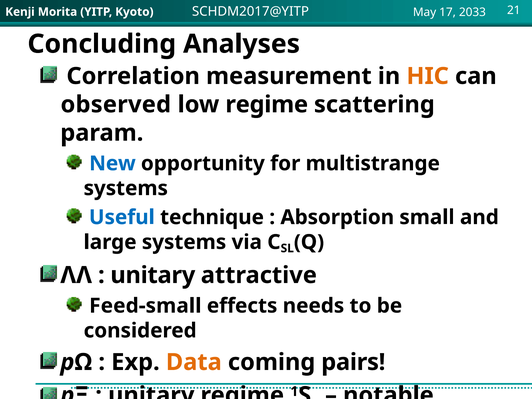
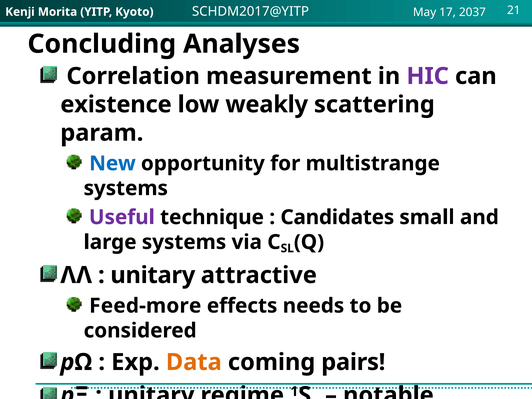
2033: 2033 -> 2037 (472, 12)
HIC colour: orange -> purple (428, 76)
observed: observed -> existence (116, 105)
low regime: regime -> weakly (267, 105)
Useful colour: blue -> purple (122, 217)
Absorption: Absorption -> Candidates (337, 217)
Feed-small: Feed-small -> Feed-more (145, 306)
